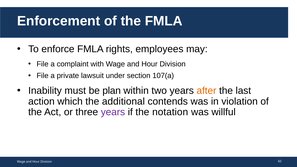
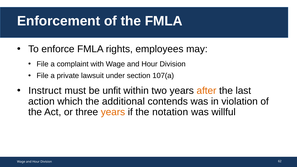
Inability: Inability -> Instruct (45, 91)
plan: plan -> unfit (112, 91)
years colour: purple -> orange (113, 112)
